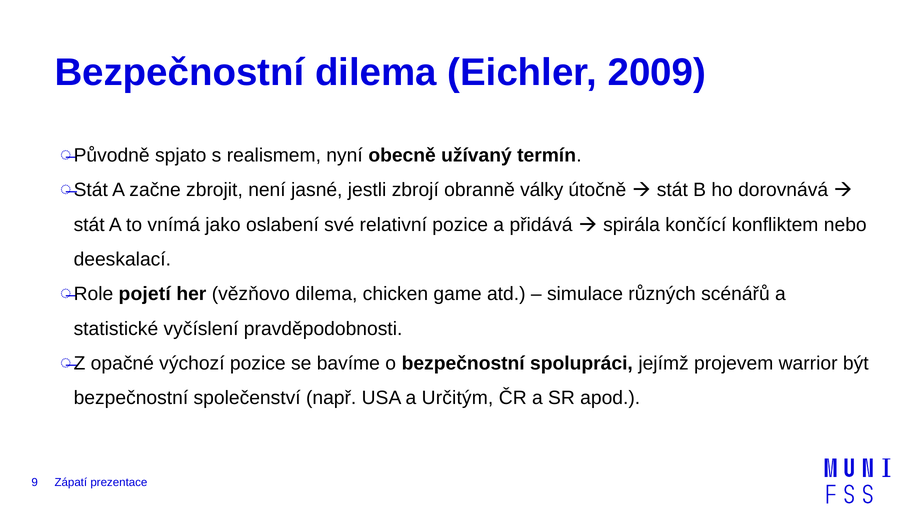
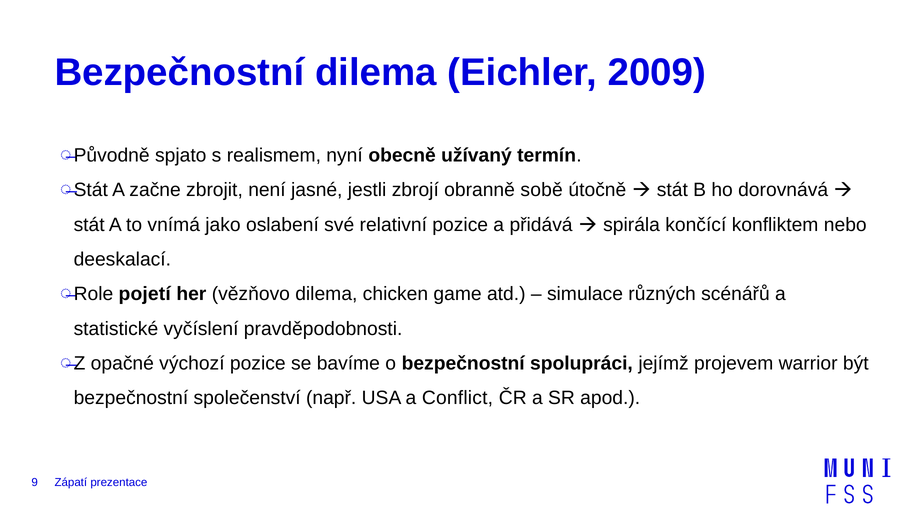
války: války -> sobě (542, 190)
Určitým: Určitým -> Conflict (457, 398)
